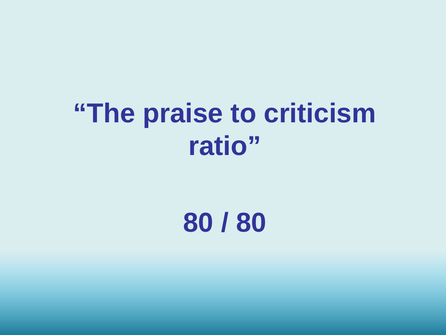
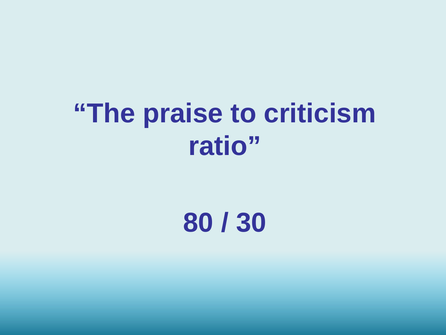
80: 80 -> 30 (251, 222)
